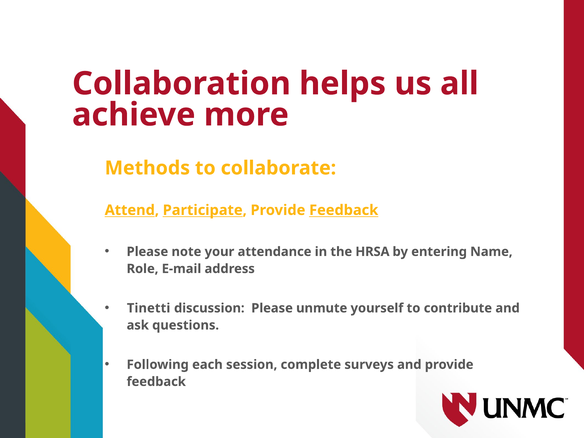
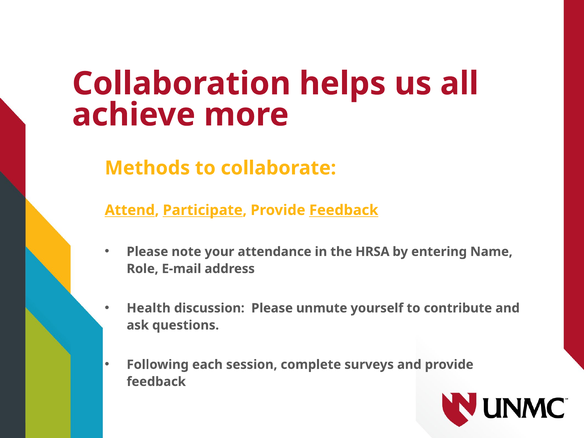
Tinetti: Tinetti -> Health (149, 308)
